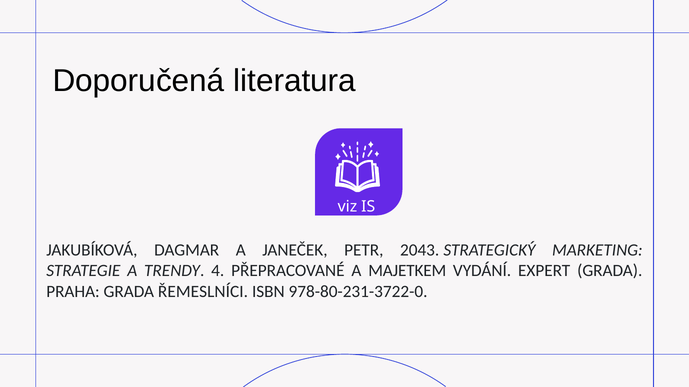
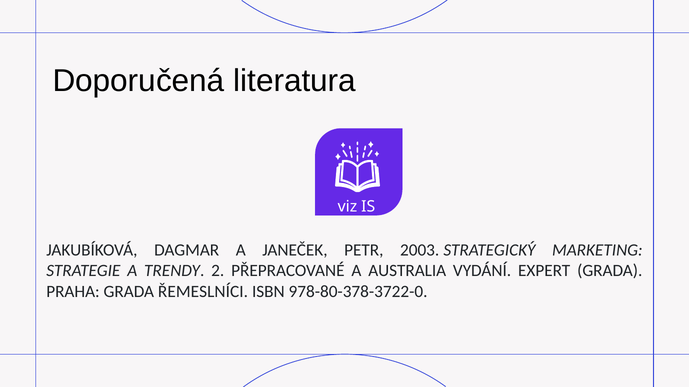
2043: 2043 -> 2003 (420, 250)
4: 4 -> 2 (218, 271)
MAJETKEM: MAJETKEM -> AUSTRALIA (407, 271)
978-80-231-3722-0: 978-80-231-3722-0 -> 978-80-378-3722-0 (358, 292)
